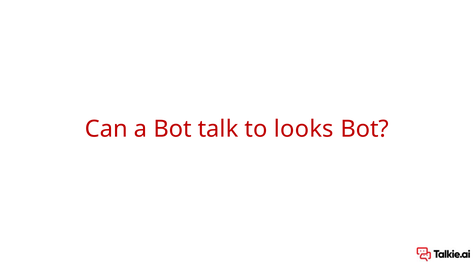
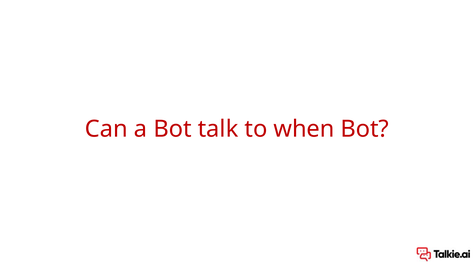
looks: looks -> when (304, 129)
